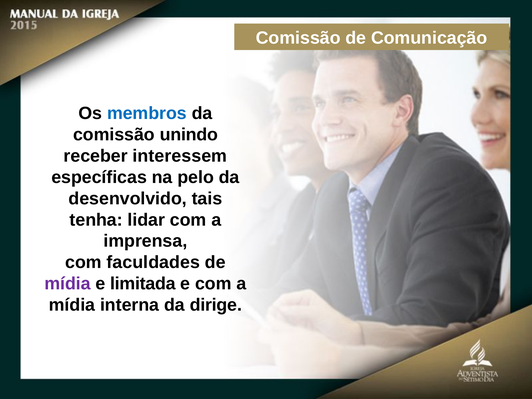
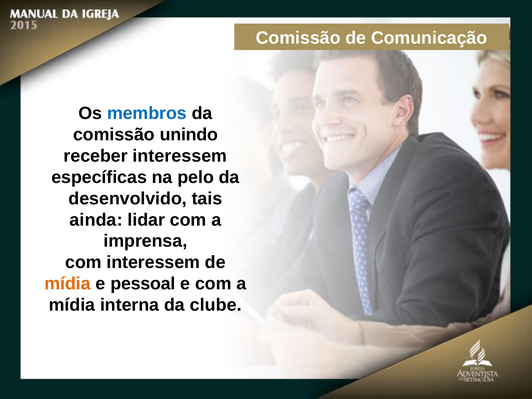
tenha: tenha -> ainda (96, 220)
com faculdades: faculdades -> interessem (153, 262)
mídia colour: purple -> orange (68, 284)
limitada: limitada -> pessoal (143, 284)
dirige: dirige -> clube (216, 305)
